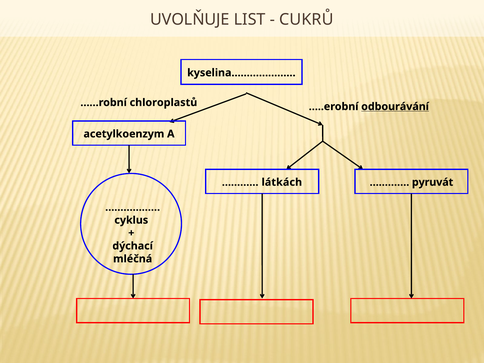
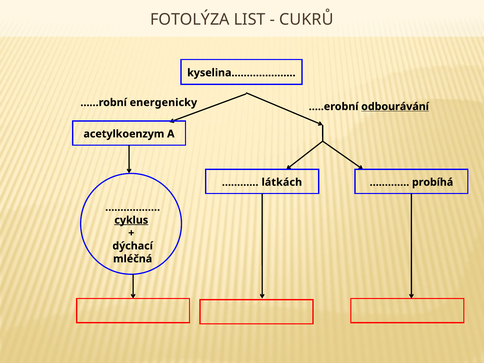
UVOLŇUJE: UVOLŇUJE -> FOTOLÝZA (190, 19)
chloroplastů: chloroplastů -> energenicky (163, 103)
pyruvát: pyruvát -> probíhá (433, 182)
cyklus underline: none -> present (131, 220)
